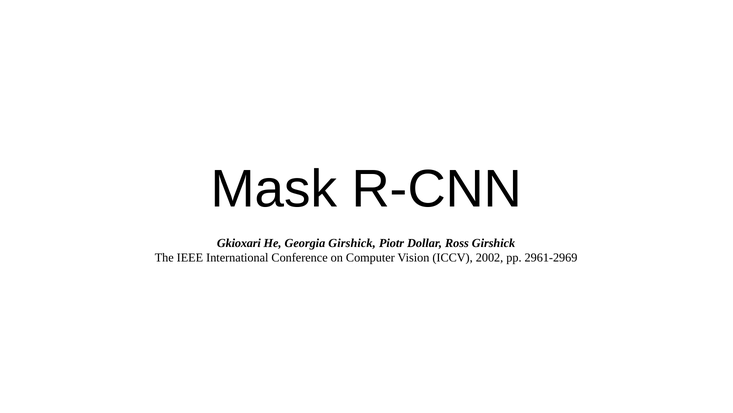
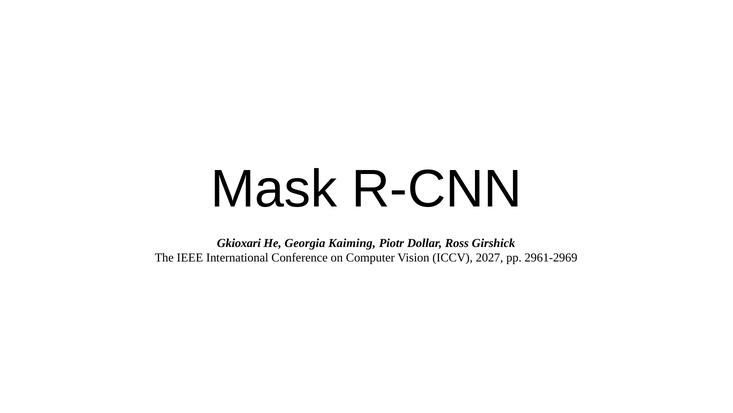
Georgia Girshick: Girshick -> Kaiming (352, 243)
2002: 2002 -> 2027 (490, 257)
